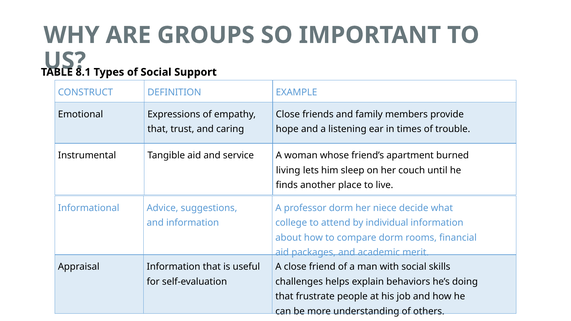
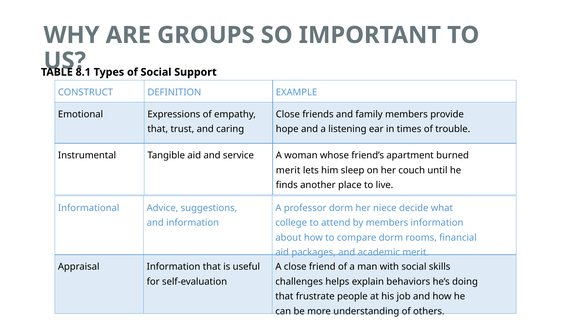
living: living -> merit (288, 170)
by individual: individual -> members (387, 223)
